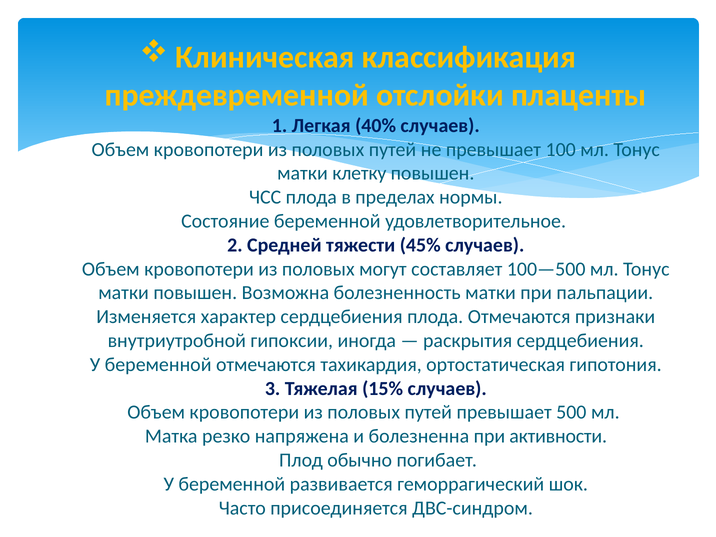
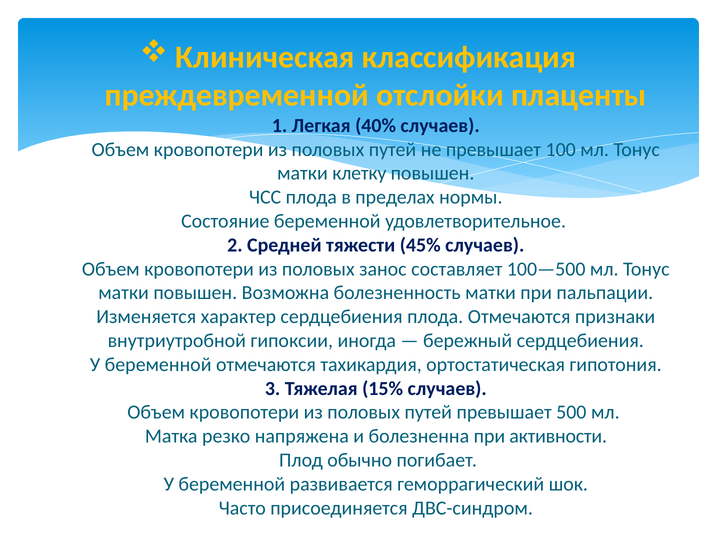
могут: могут -> занос (383, 269)
раскрытия: раскрытия -> бережный (468, 341)
